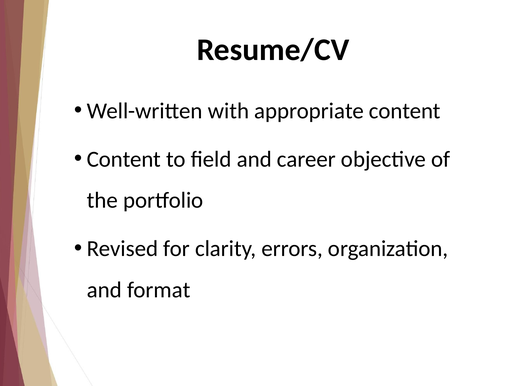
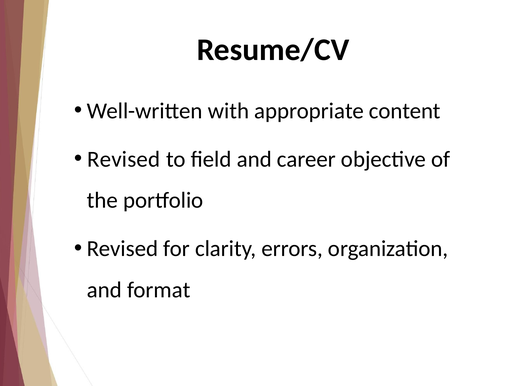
Content: Content -> Revised (124, 159)
